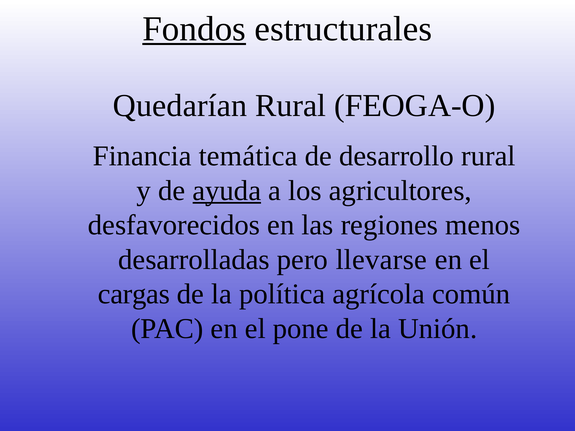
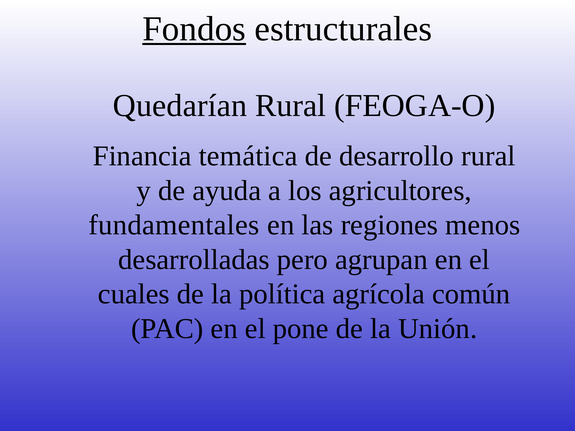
ayuda underline: present -> none (227, 191)
desfavorecidos: desfavorecidos -> fundamentales (174, 225)
llevarse: llevarse -> agrupan (381, 260)
cargas: cargas -> cuales (134, 294)
